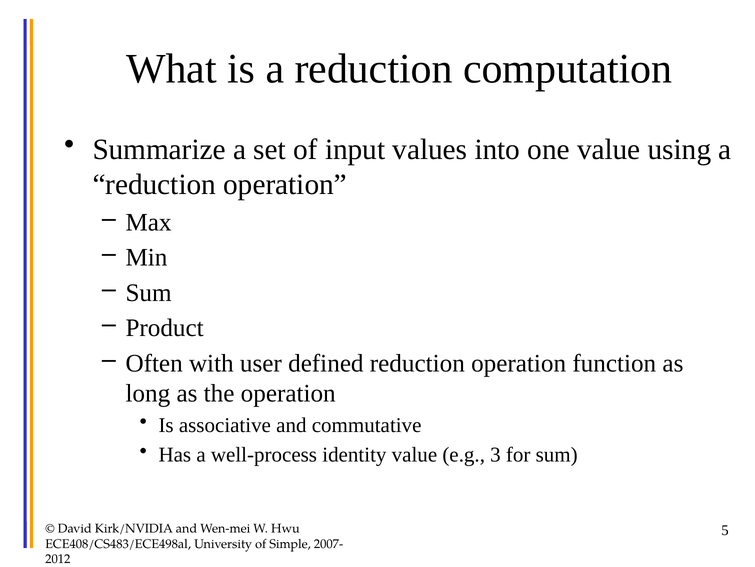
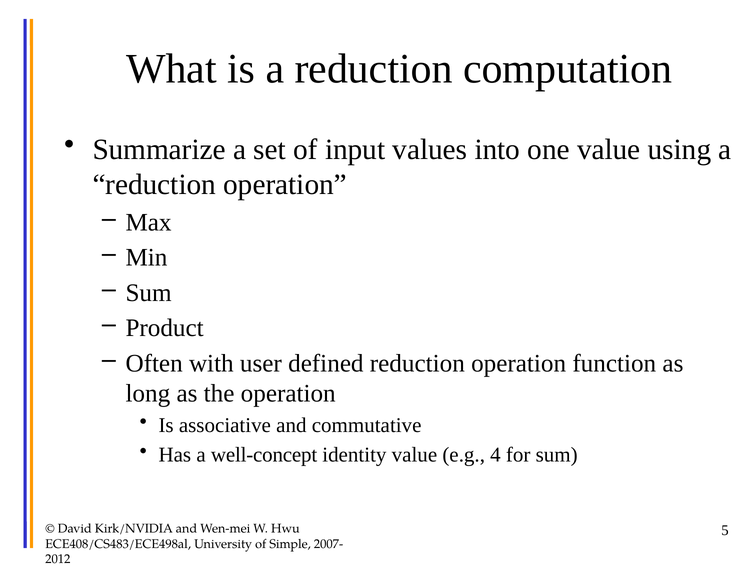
well-process: well-process -> well-concept (264, 454)
3: 3 -> 4 (495, 454)
